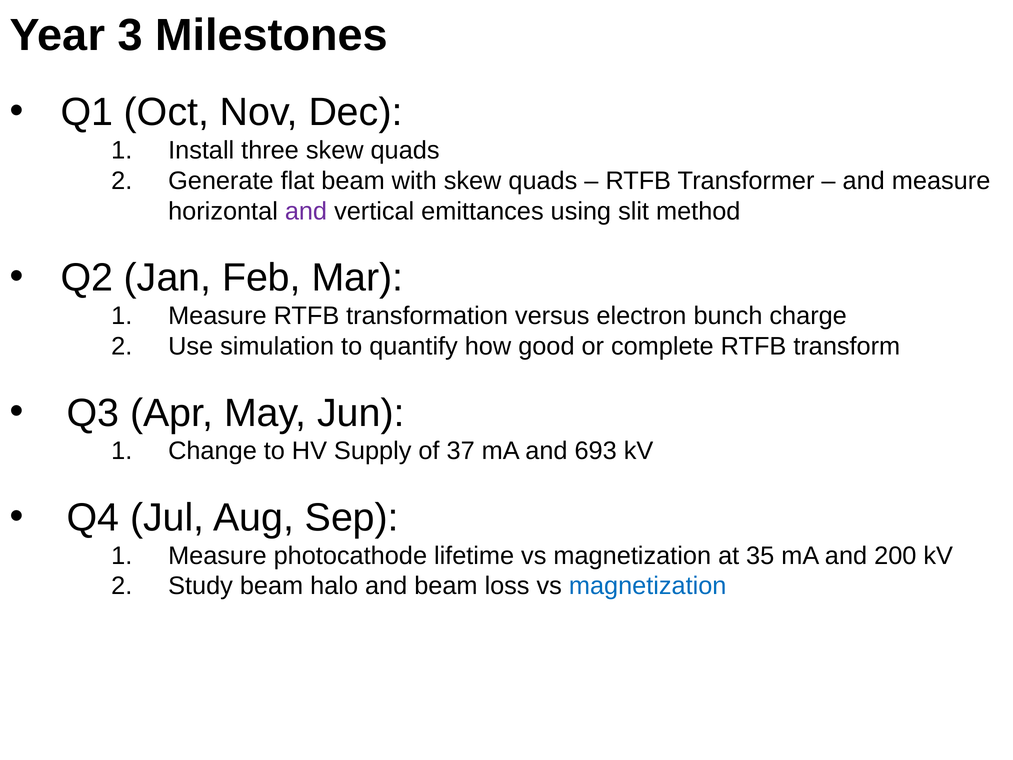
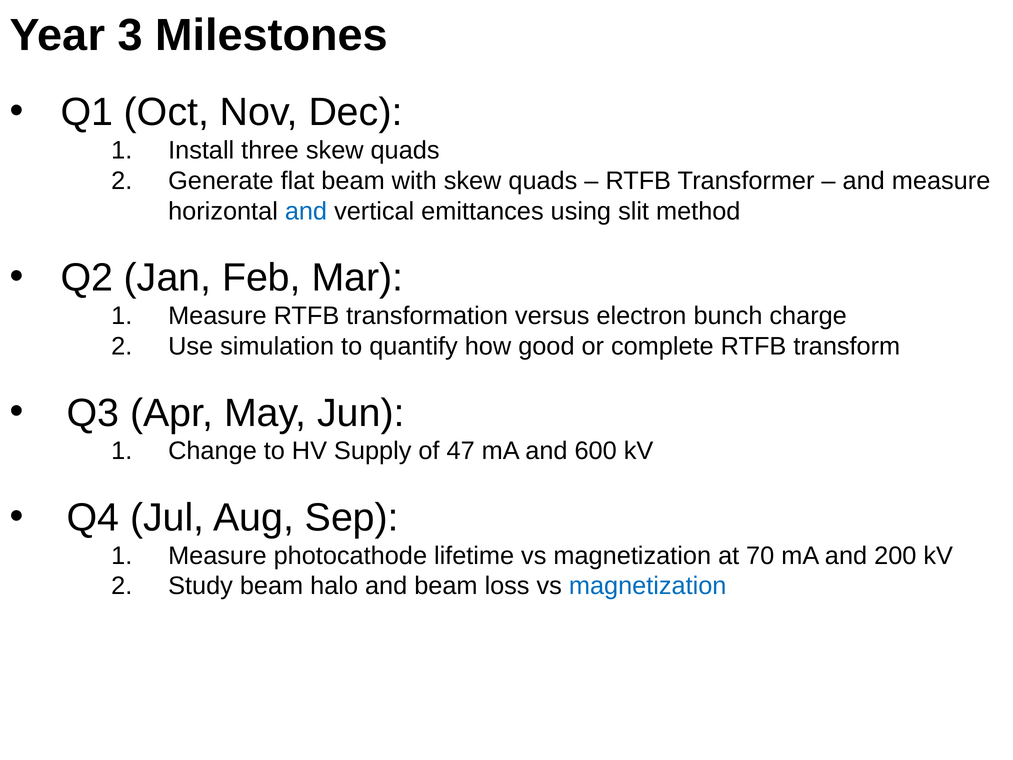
and colour: purple -> blue (306, 211)
37: 37 -> 47 (461, 451)
693: 693 -> 600 (596, 451)
35: 35 -> 70 (760, 556)
